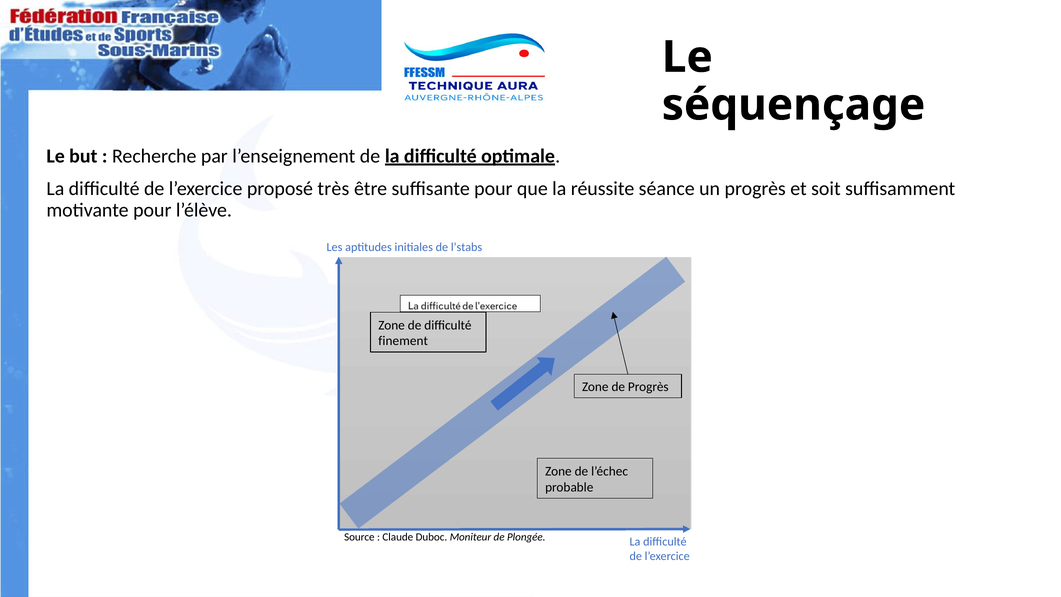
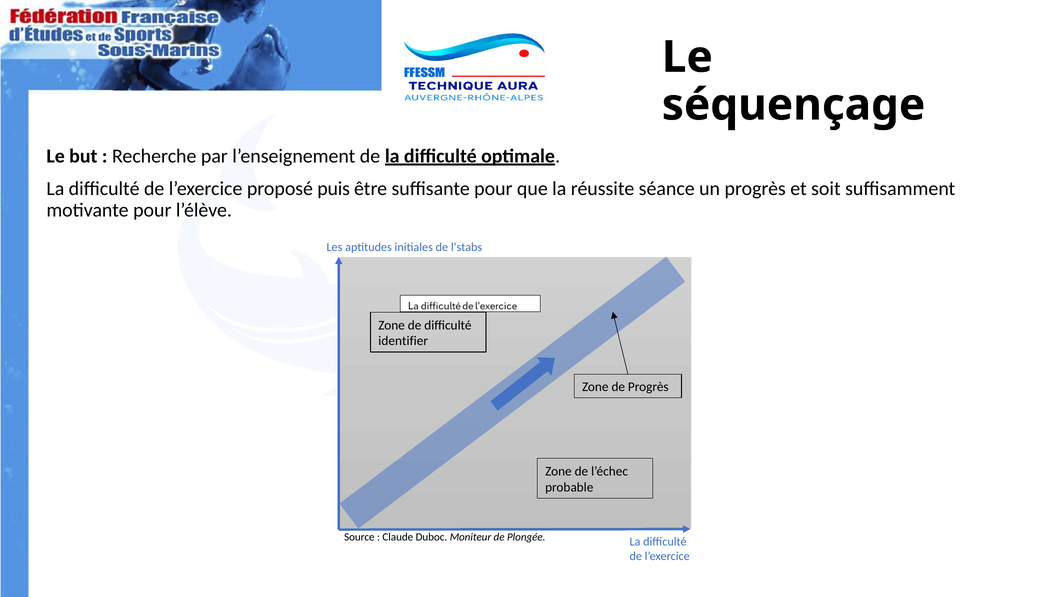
très: très -> puis (334, 189)
finement: finement -> identifier (403, 341)
